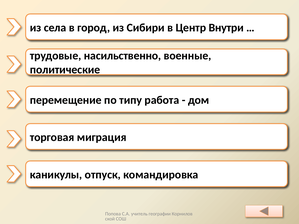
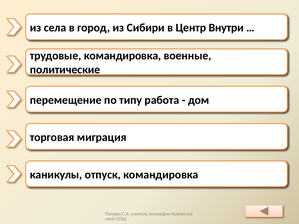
насильственно: насильственно -> командировка (123, 56)
